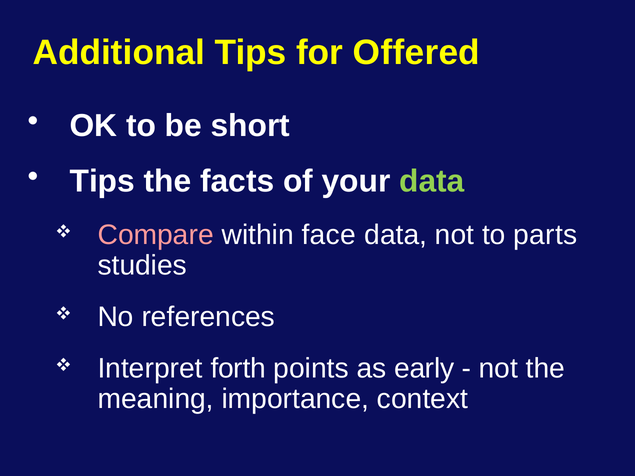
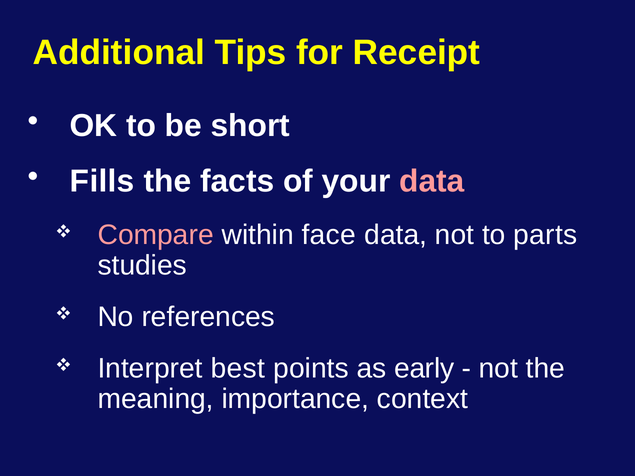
Offered: Offered -> Receipt (417, 53)
Tips: Tips -> Fills (102, 181)
data colour: light green -> pink (432, 181)
forth: forth -> best (238, 369)
